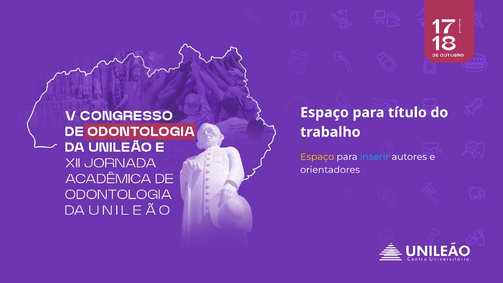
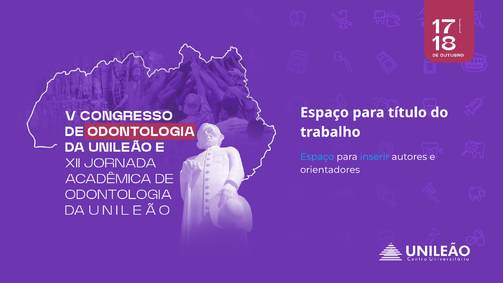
Espaço colour: yellow -> light blue (317, 157)
